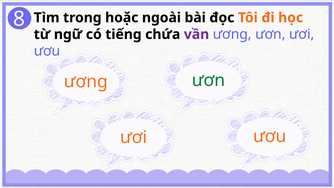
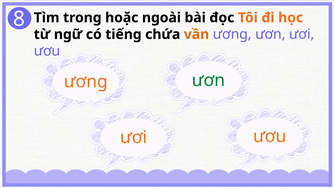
vần colour: purple -> orange (197, 34)
